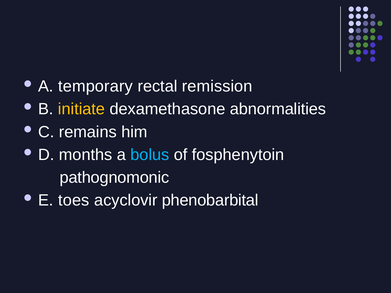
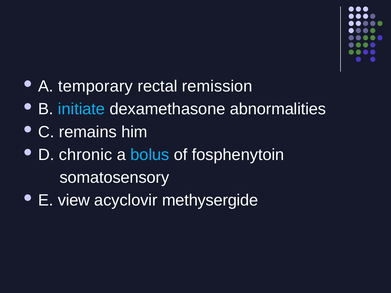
initiate colour: yellow -> light blue (82, 109)
months: months -> chronic (86, 155)
pathognomonic: pathognomonic -> somatosensory (114, 178)
toes: toes -> view (74, 200)
phenobarbital: phenobarbital -> methysergide (210, 200)
